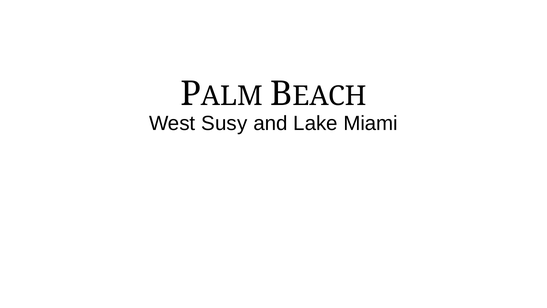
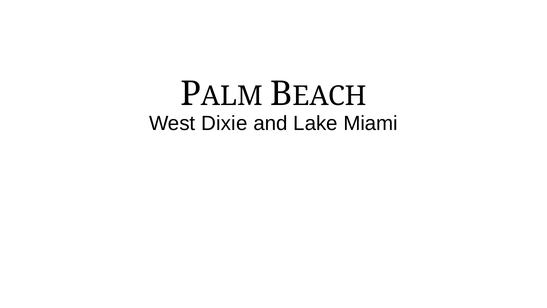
Susy: Susy -> Dixie (224, 123)
